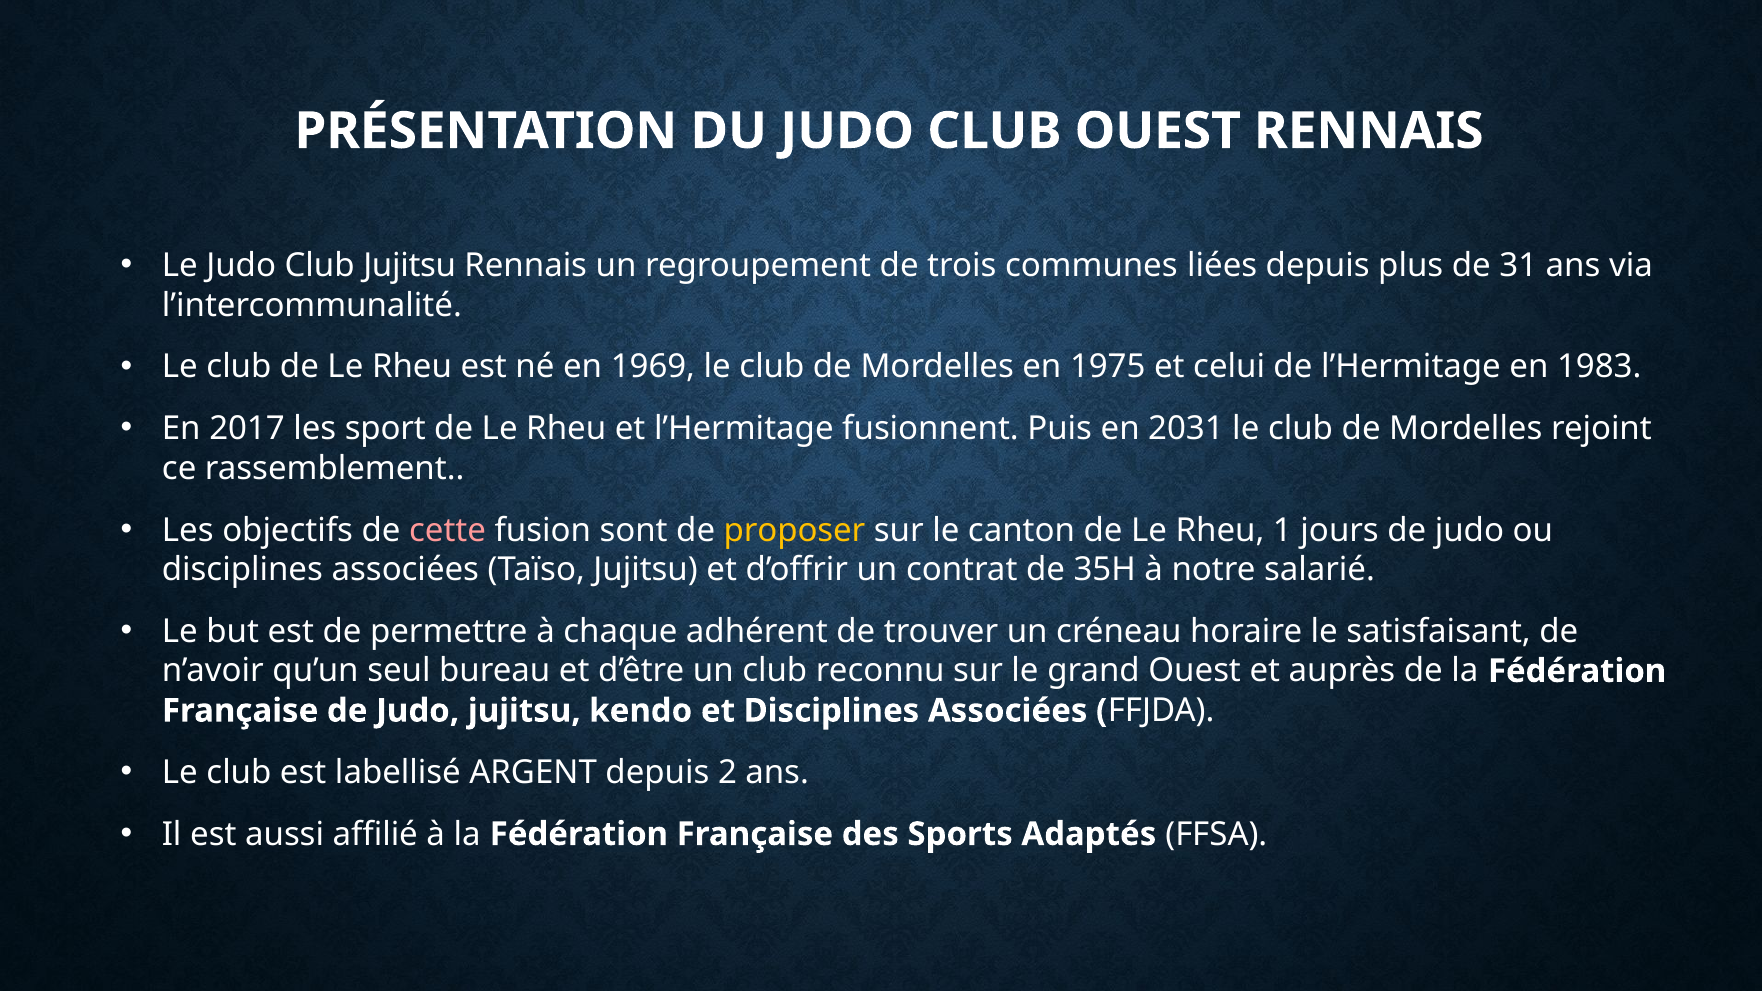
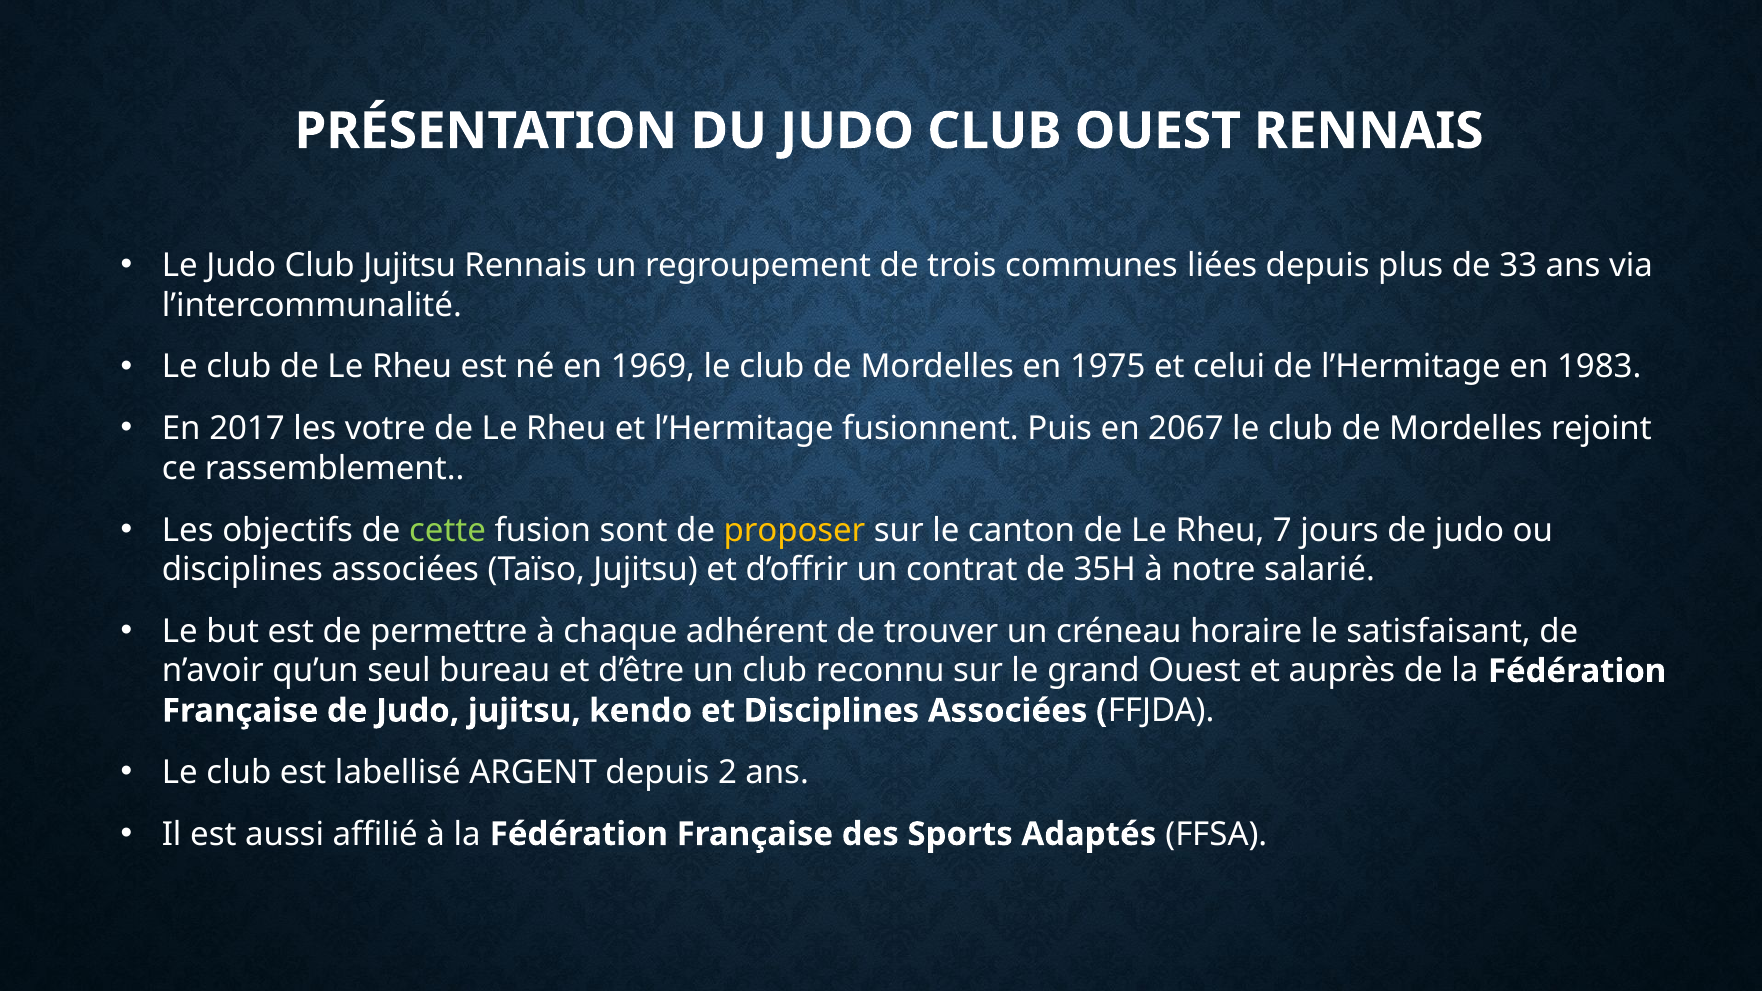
31: 31 -> 33 (1518, 266)
sport: sport -> votre (385, 429)
2031: 2031 -> 2067 (1186, 429)
cette colour: pink -> light green (448, 530)
1: 1 -> 7 (1282, 530)
